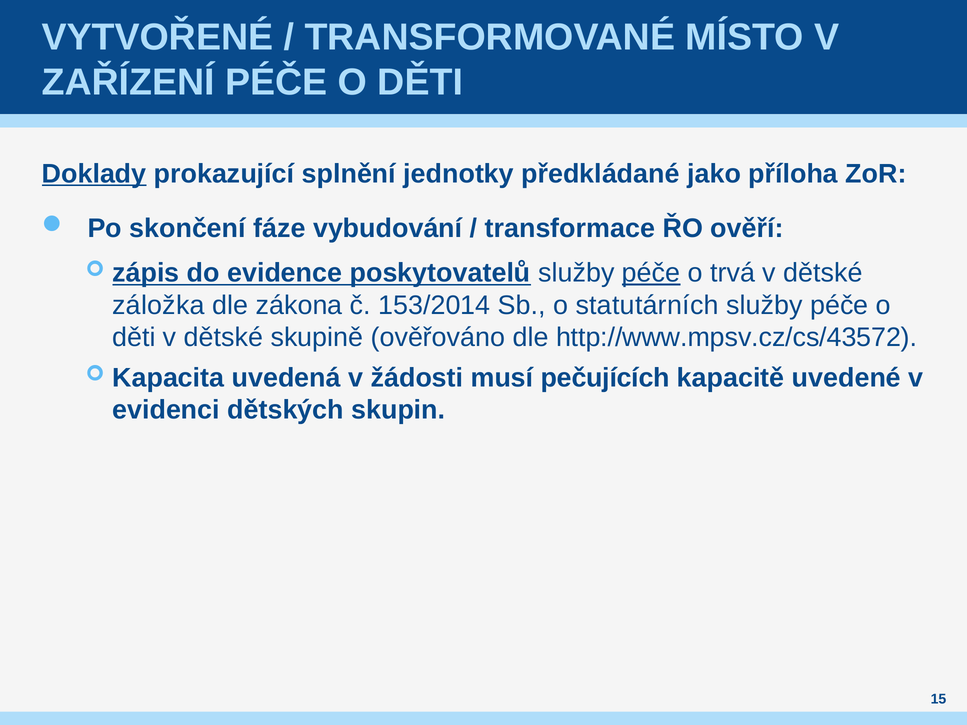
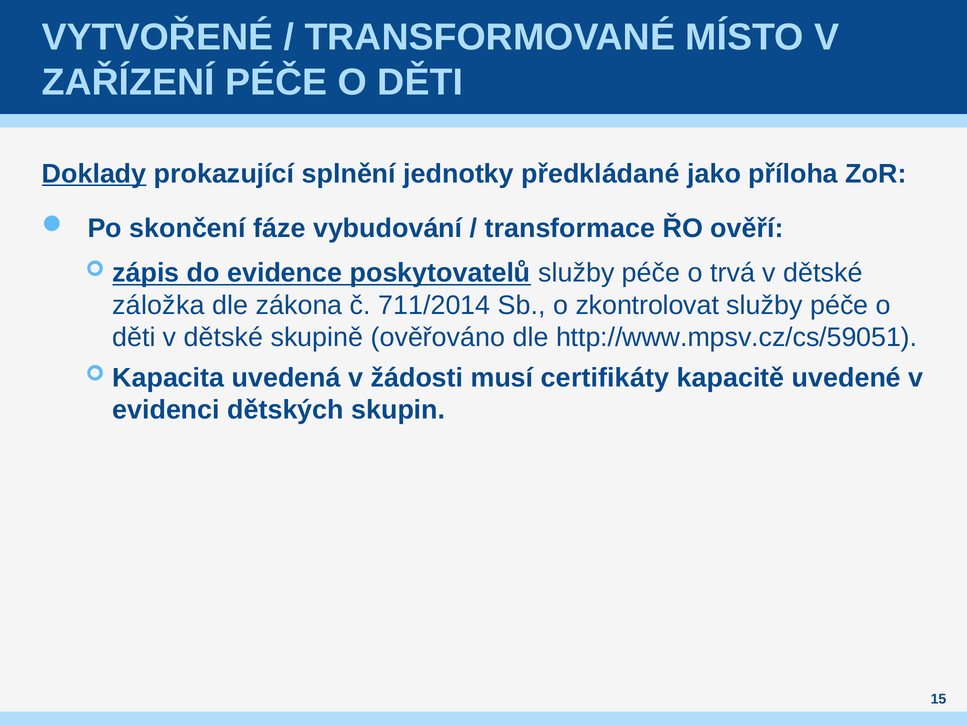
péče underline: present -> none (651, 273)
153/2014: 153/2014 -> 711/2014 (434, 305)
statutárních: statutárních -> zkontrolovat (647, 305)
http://www.mpsv.cz/cs/43572: http://www.mpsv.cz/cs/43572 -> http://www.mpsv.cz/cs/59051 (737, 337)
pečujících: pečujících -> certifikáty (605, 378)
